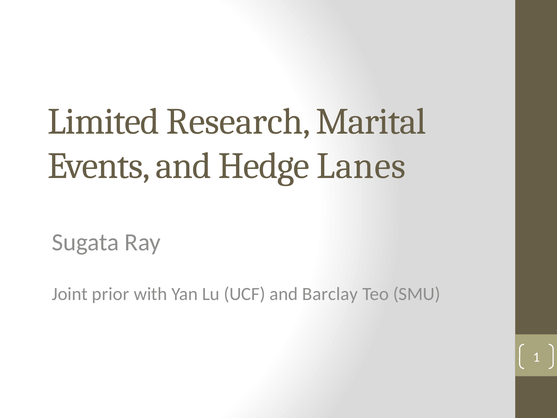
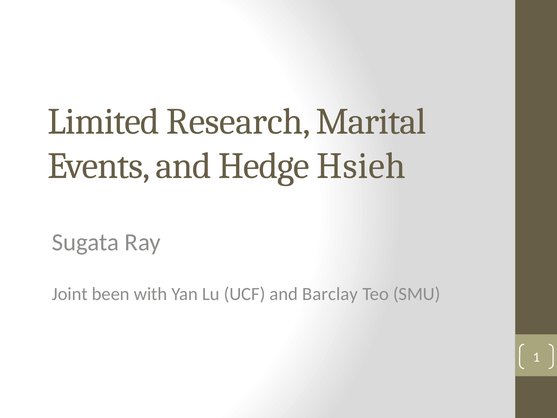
Lanes: Lanes -> Hsieh (361, 166)
prior: prior -> been (111, 294)
